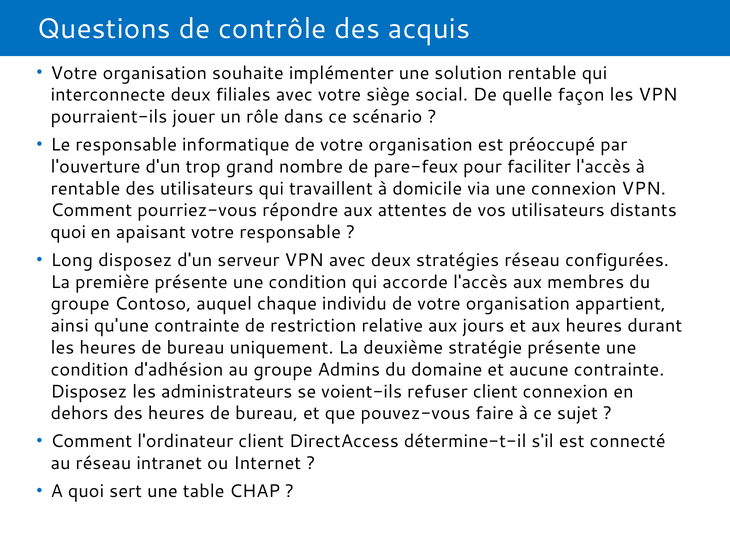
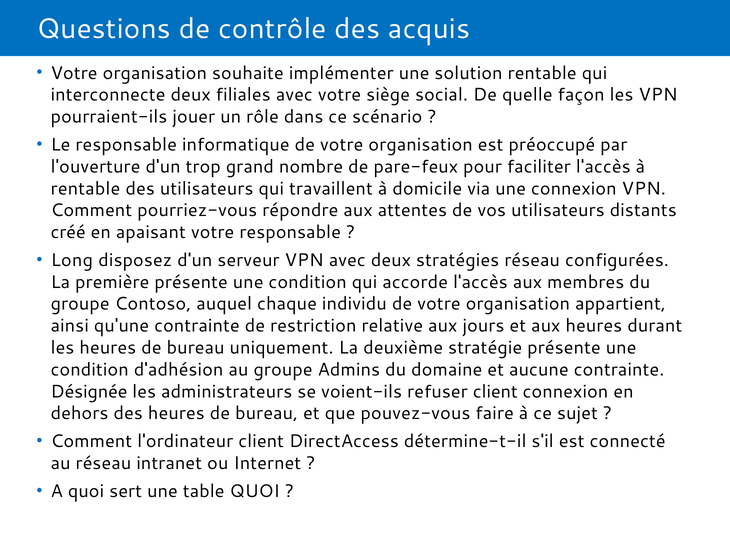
quoi: quoi -> créé (68, 232)
Disposez: Disposez -> Désignée (89, 392)
table CHAP: CHAP -> QUOI (255, 492)
